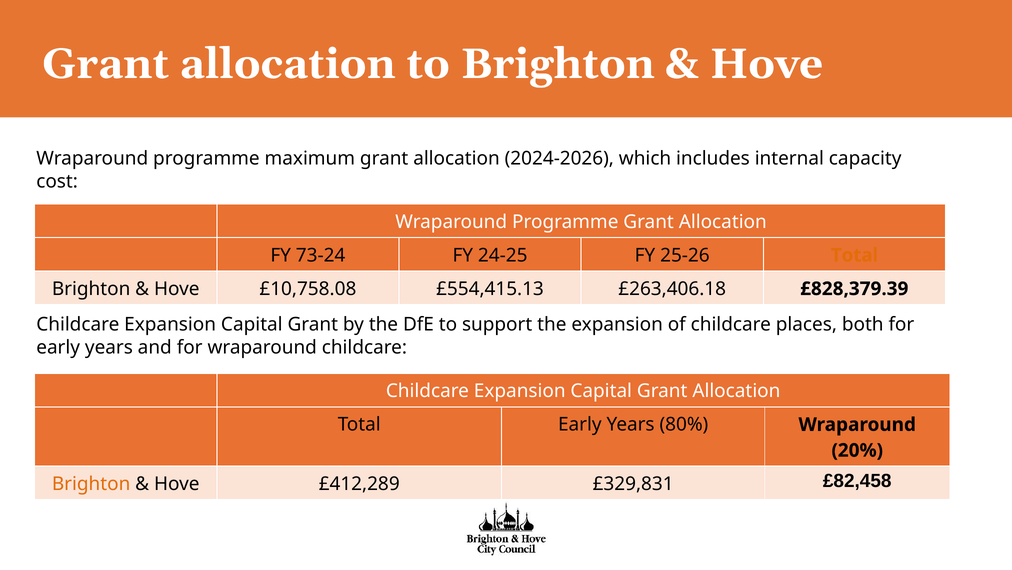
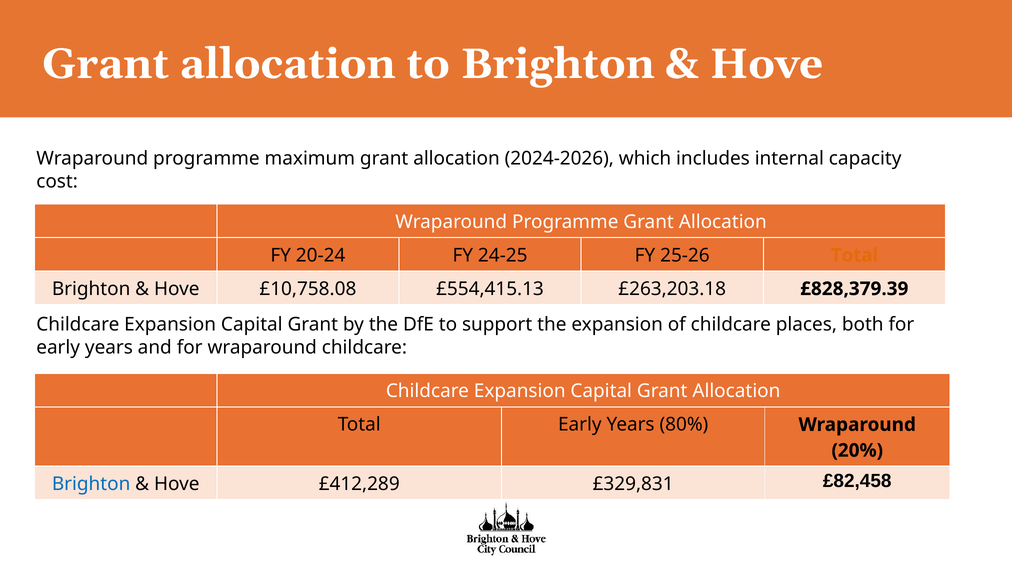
73-24: 73-24 -> 20-24 (321, 255)
£263,406.18: £263,406.18 -> £263,203.18 (672, 288)
Brighton colour: orange -> blue (91, 483)
